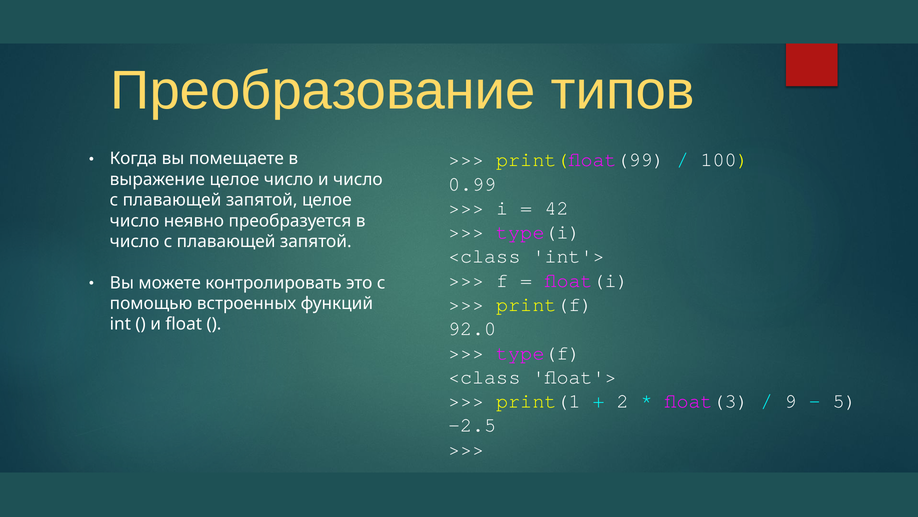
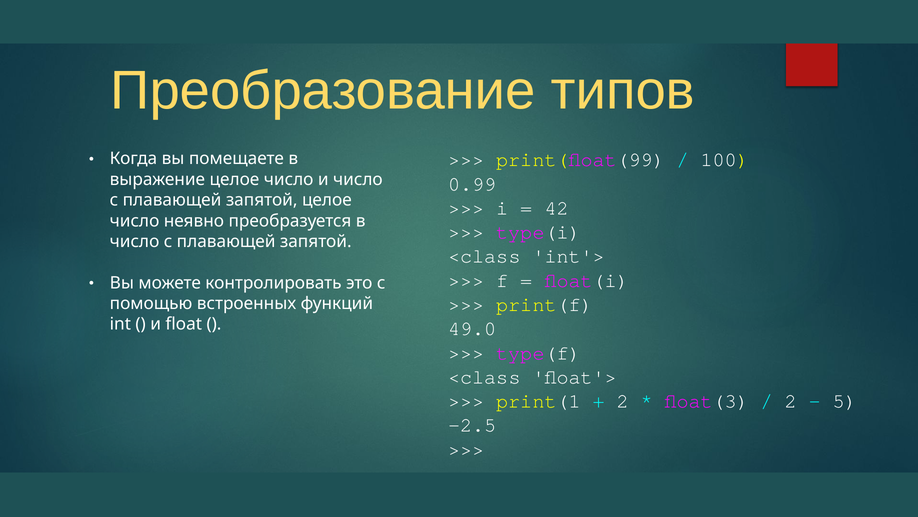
92.0: 92.0 -> 49.0 (472, 328)
9: 9 -> 2 (791, 401)
